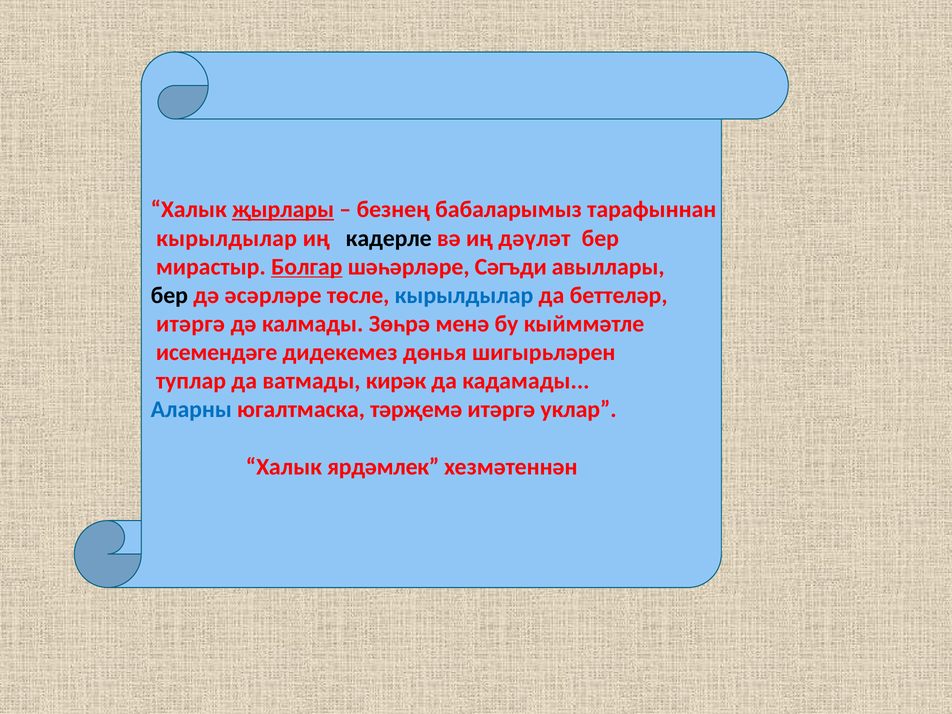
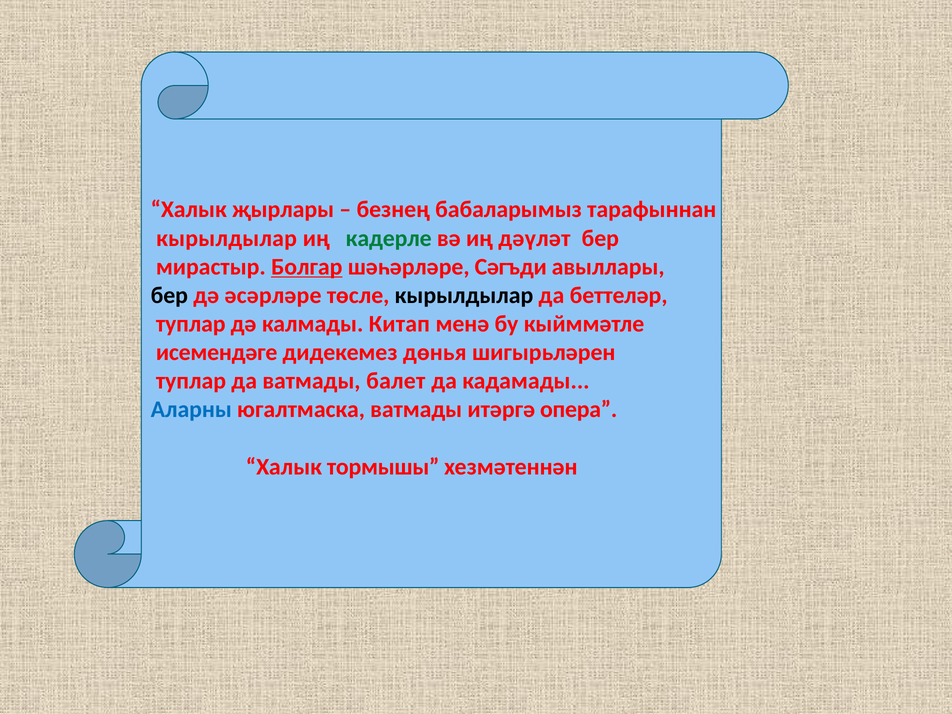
җырлары underline: present -> none (283, 210)
кадерле colour: black -> green (389, 238)
кырылдылар colour: blue -> black (464, 295)
итәргә: итәргә -> туплар (191, 324)
Зөһрә: Зөһрә -> Китап (399, 324)
кирәк: кирәк -> балет (396, 381)
югалтмаска тәрҗемә: тәрҗемә -> ватмады (416, 410)
уклар: уклар -> опера (579, 410)
ярдәмлек: ярдәмлек -> тормышы (383, 467)
